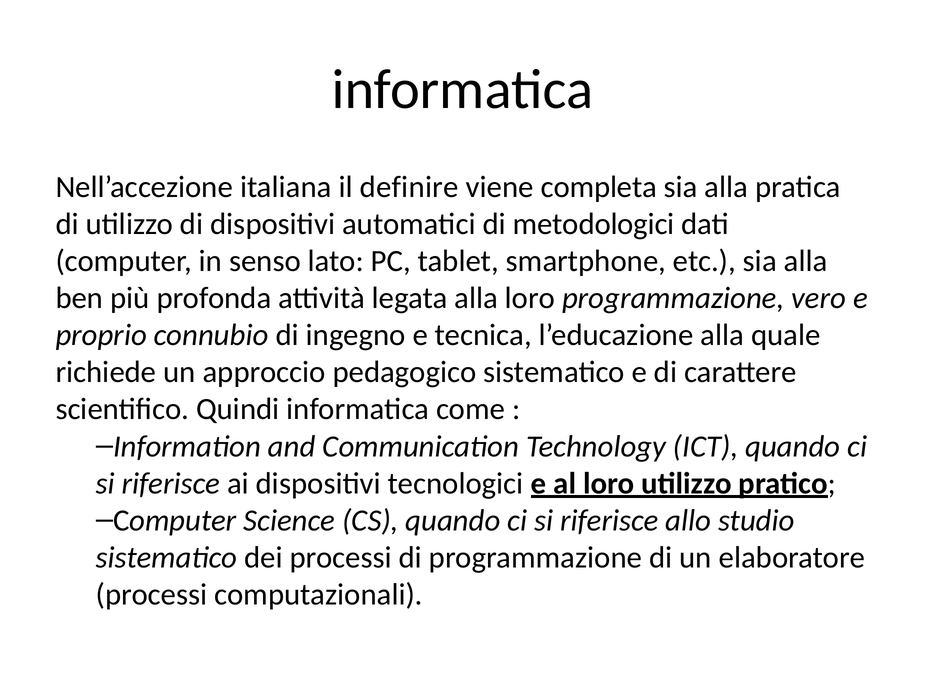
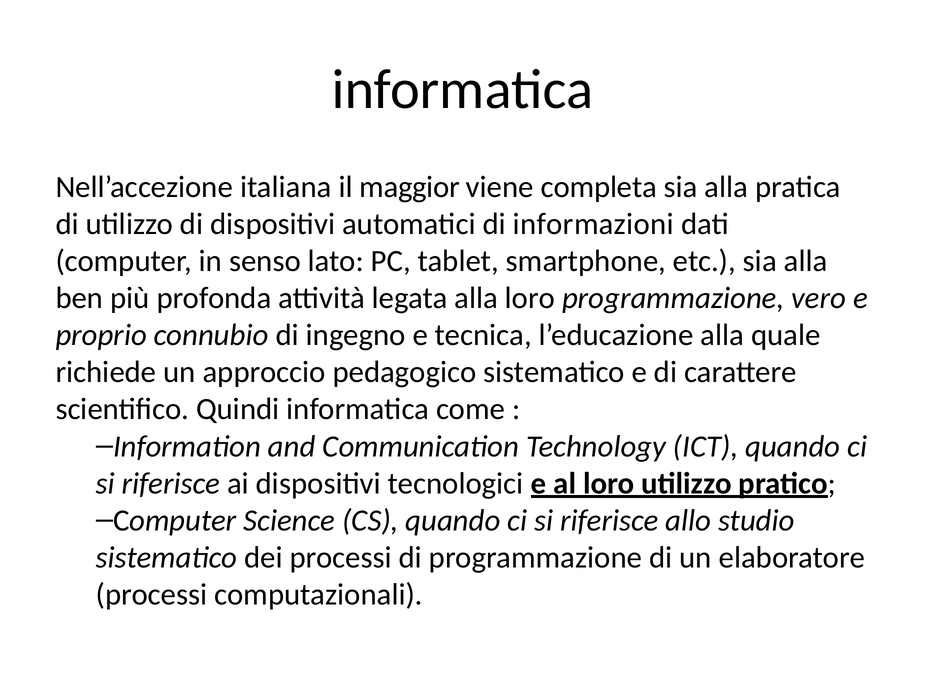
definire: definire -> maggior (410, 187)
metodologici: metodologici -> informazioni (593, 224)
